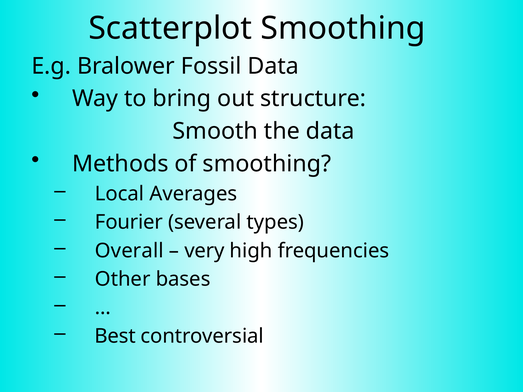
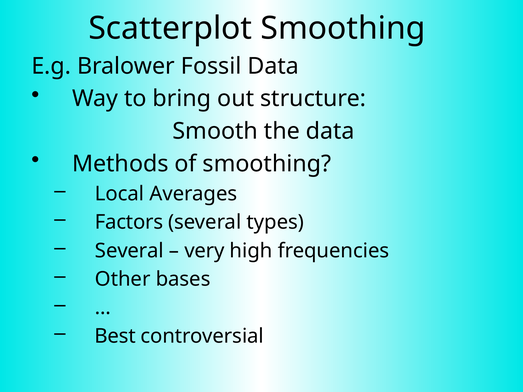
Fourier: Fourier -> Factors (129, 222)
Overall: Overall -> Several (129, 251)
